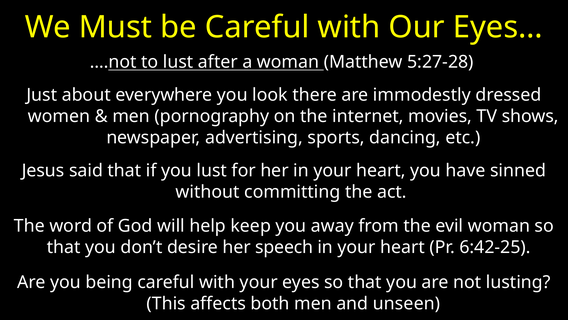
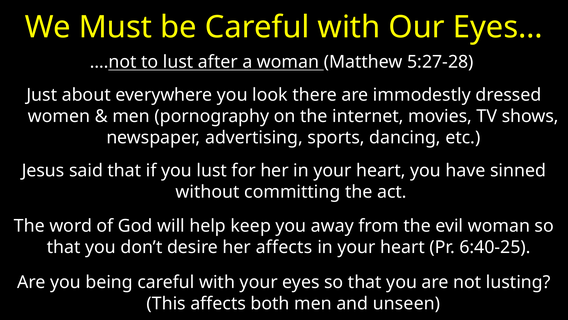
her speech: speech -> affects (284, 247)
6:42-25: 6:42-25 -> 6:40-25 (495, 247)
